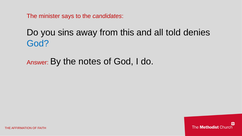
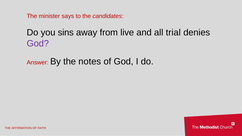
this: this -> live (127, 33)
told: told -> trial (173, 33)
God colour: blue -> purple (38, 43)
